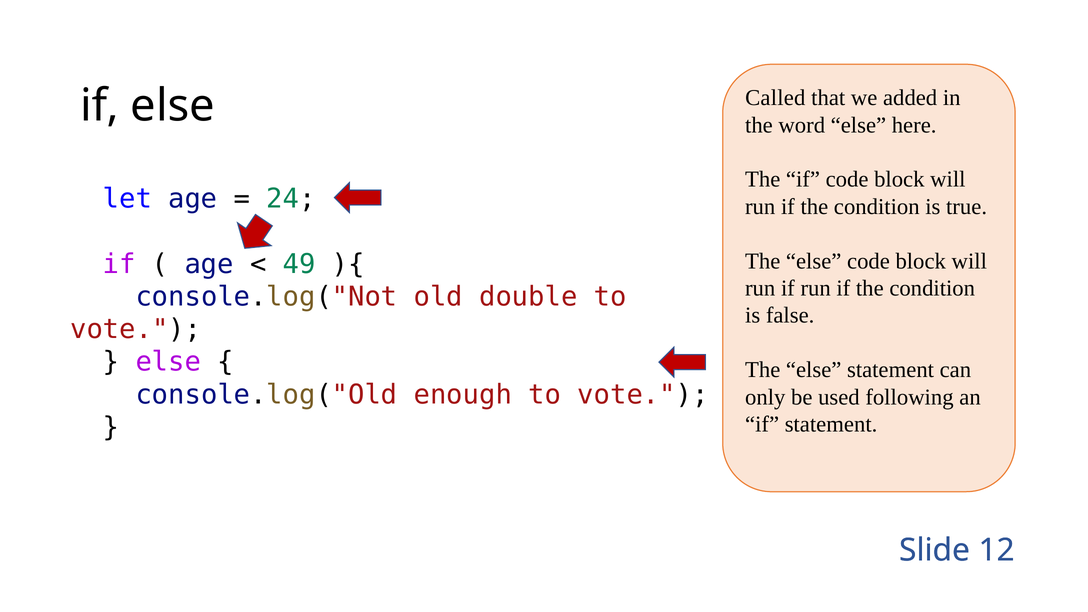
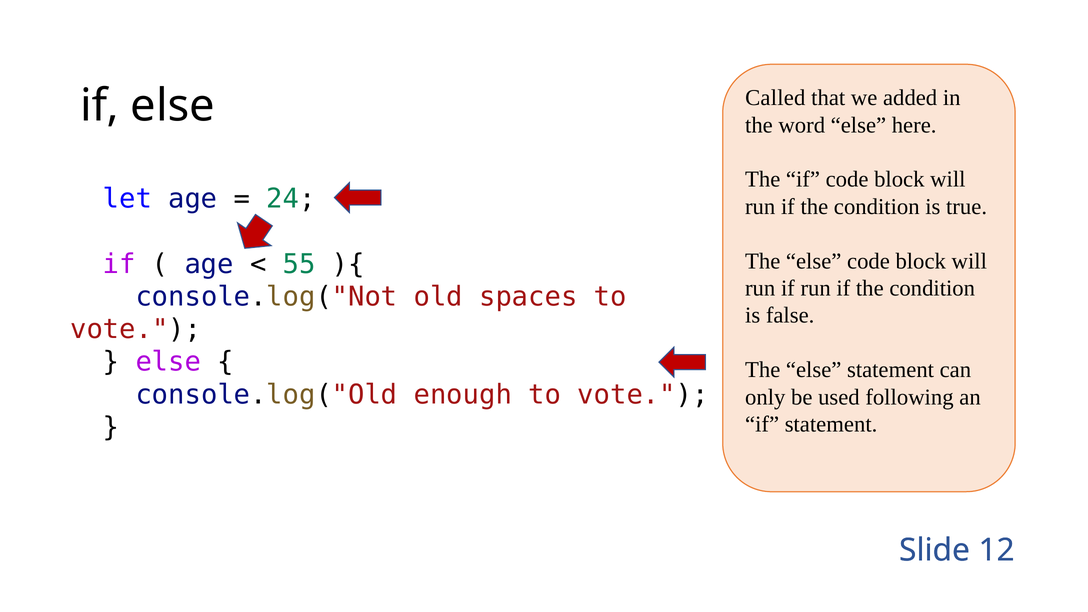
49: 49 -> 55 (299, 264)
double: double -> spaces (528, 297)
